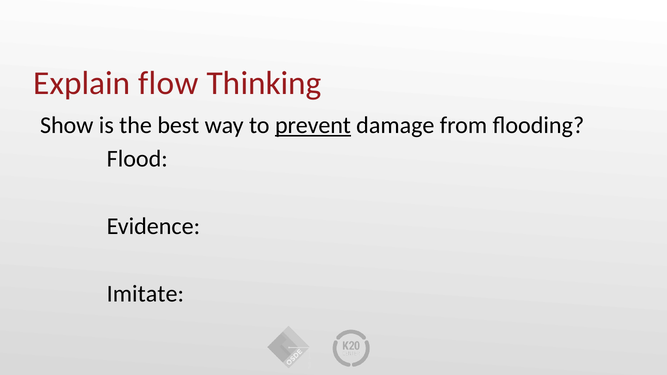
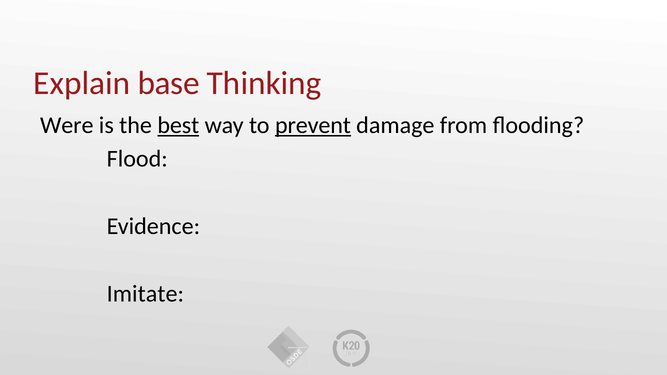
flow: flow -> base (169, 83)
Show: Show -> Were (67, 125)
best underline: none -> present (178, 125)
